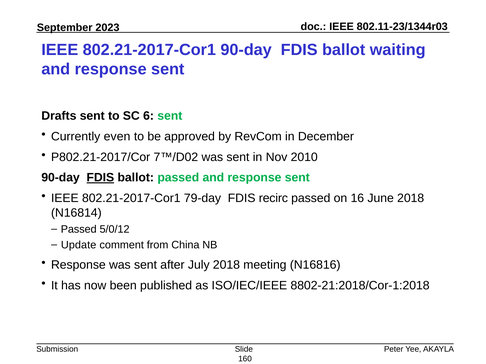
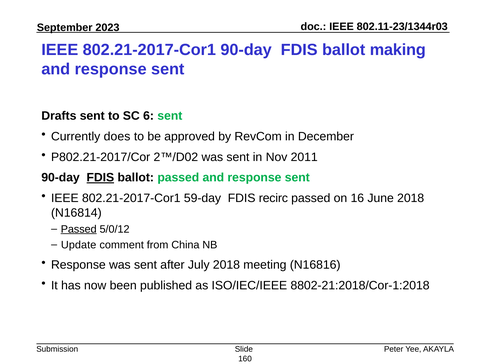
waiting: waiting -> making (398, 50)
even: even -> does (117, 137)
7™/D02: 7™/D02 -> 2™/D02 (176, 157)
2010: 2010 -> 2011 (304, 157)
79-day: 79-day -> 59-day (202, 199)
Passed underline: none -> present (79, 229)
